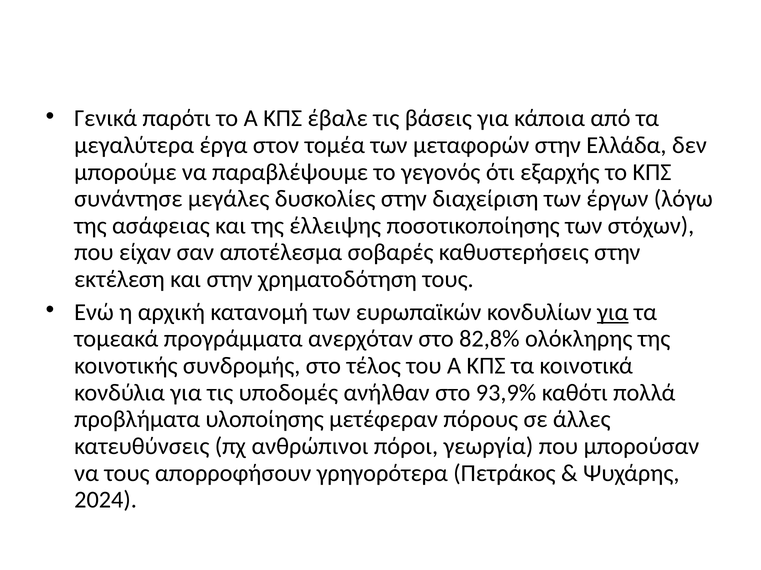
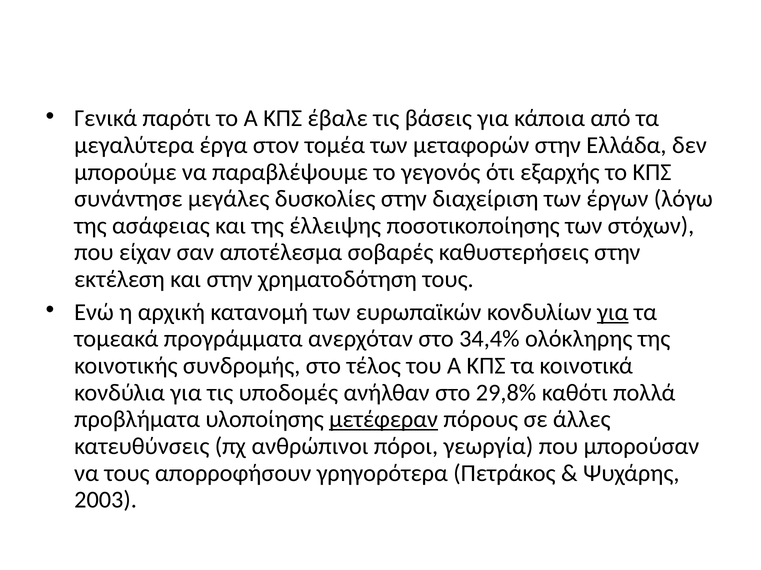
82,8%: 82,8% -> 34,4% (489, 339)
93,9%: 93,9% -> 29,8% (506, 393)
μετέφεραν underline: none -> present (384, 420)
2024: 2024 -> 2003 (106, 501)
